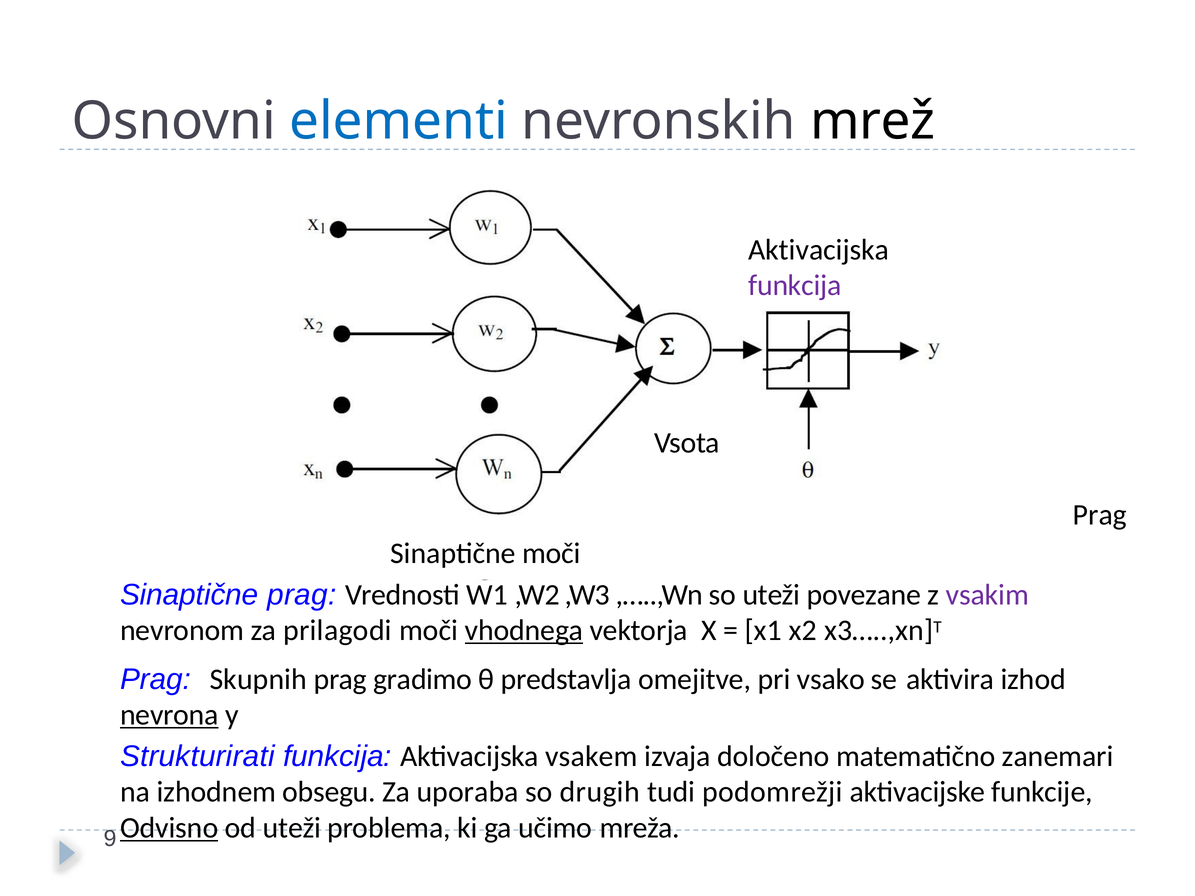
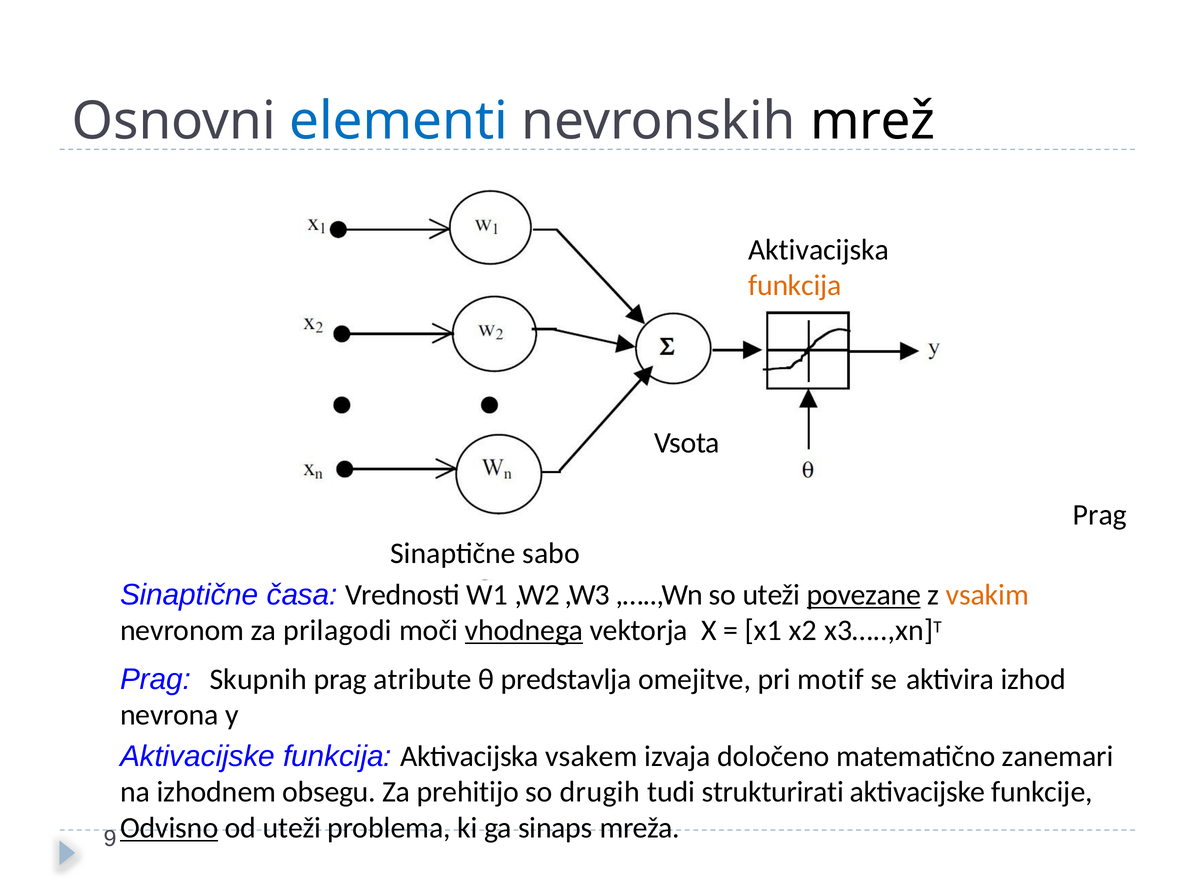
funkcija colour: purple -> orange (795, 286)
Sinaptične moči: moči -> sabo (551, 554)
Sinaptične prag: prag -> časa (302, 595)
povezane underline: none -> present (864, 595)
vsakim colour: purple -> orange (987, 595)
gradimo: gradimo -> atribute (422, 680)
vsako: vsako -> motif (831, 680)
nevrona underline: present -> none (169, 715)
Strukturirati: Strukturirati -> Aktivacijske (198, 756)
uporaba: uporaba -> prehitijo (468, 792)
podomrežji: podomrežji -> strukturirati (773, 792)
učimo: učimo -> sinaps (555, 828)
